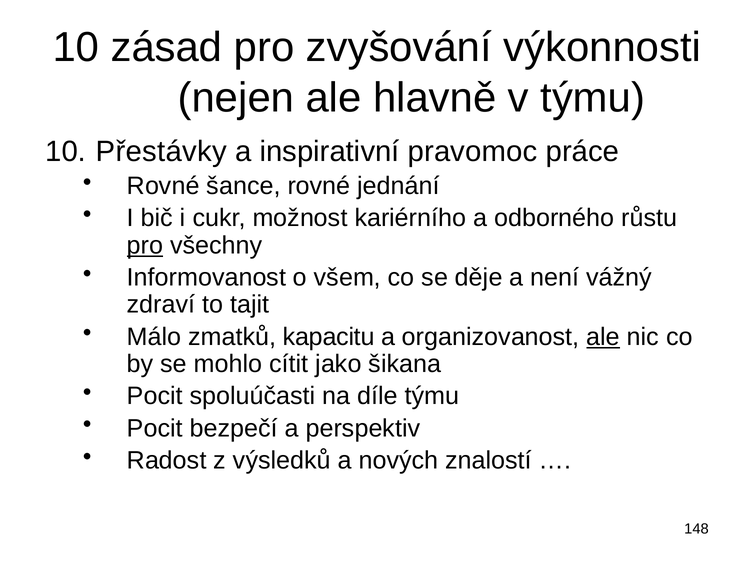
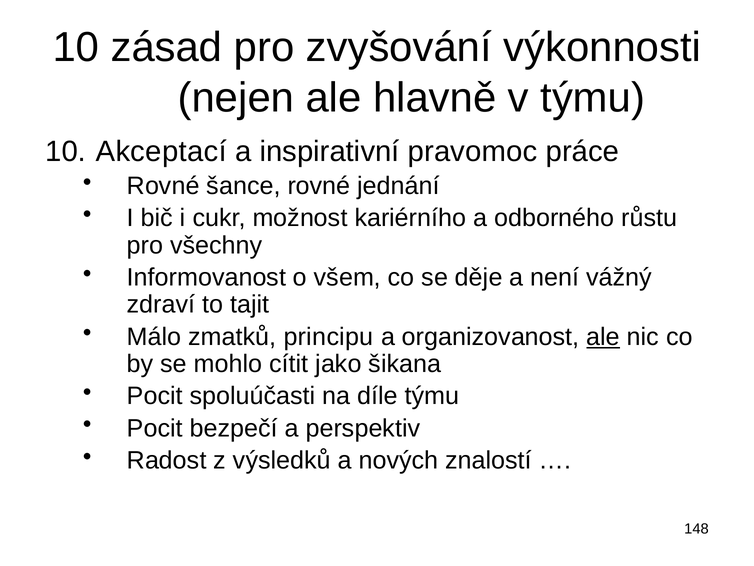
Přestávky: Přestávky -> Akceptací (161, 151)
pro underline: present -> none (145, 245)
kapacitu: kapacitu -> principu (329, 337)
